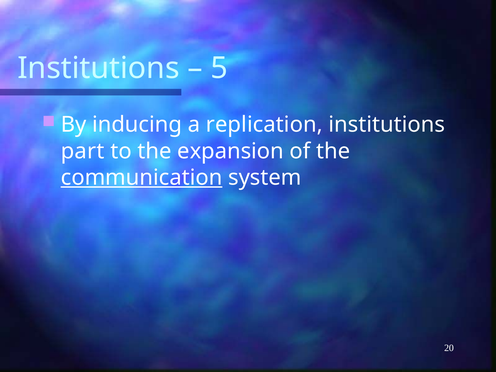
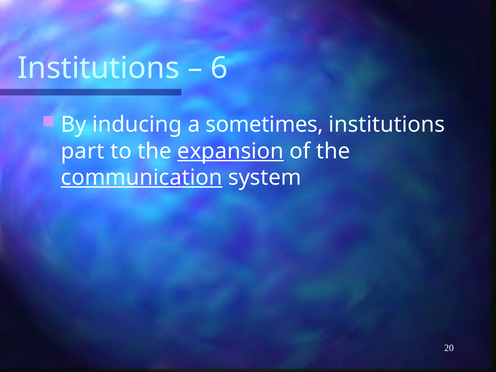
5: 5 -> 6 (219, 68)
replication: replication -> sometimes (265, 125)
expansion underline: none -> present (231, 151)
